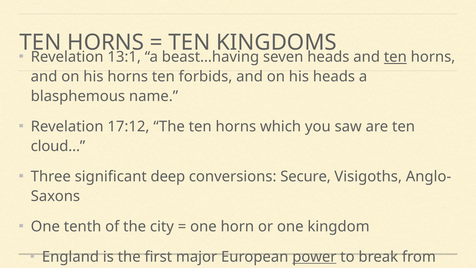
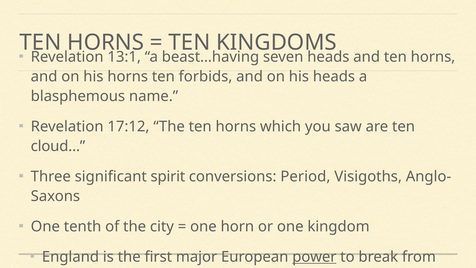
ten underline: present -> none (395, 57)
deep: deep -> spirit (168, 176)
Secure: Secure -> Period (305, 176)
